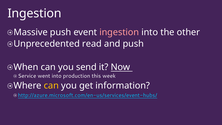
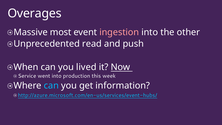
Ingestion: Ingestion -> Overages (35, 13)
Massive push: push -> most (61, 32)
send: send -> lived (86, 67)
can colour: yellow -> light blue (51, 86)
